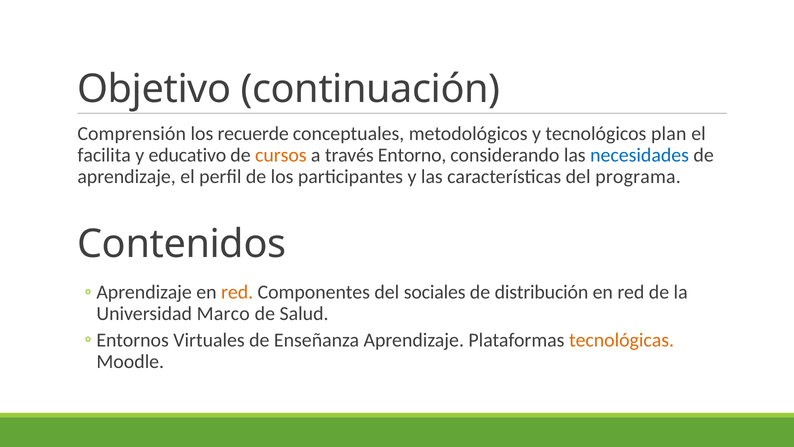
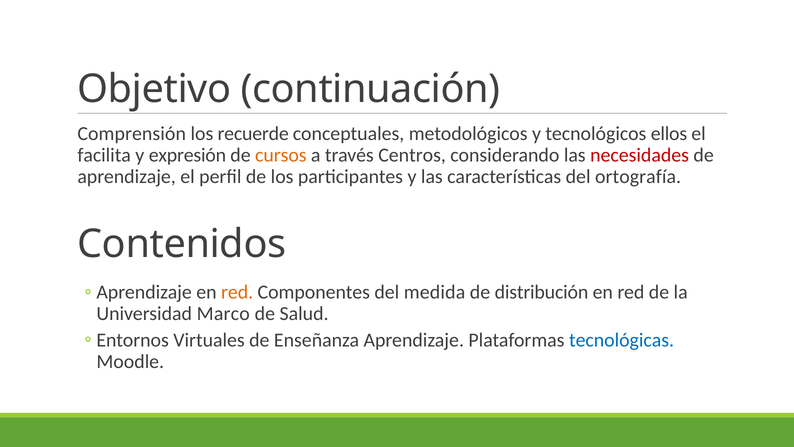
plan: plan -> ellos (669, 134)
educativo: educativo -> expresión (187, 155)
Entorno: Entorno -> Centros (412, 155)
necesidades colour: blue -> red (640, 155)
programa: programa -> ortografía (638, 177)
sociales: sociales -> medida (435, 292)
tecnológicas colour: orange -> blue (622, 340)
